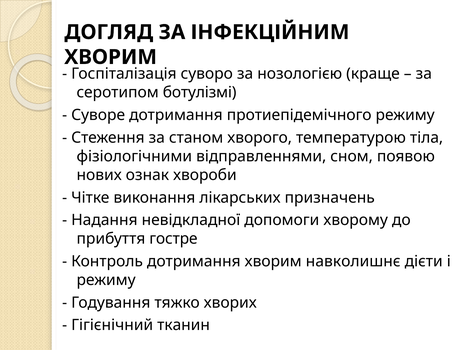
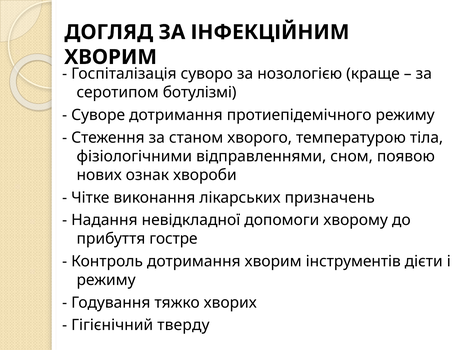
навколишнє: навколишнє -> інструментів (353, 262)
тканин: тканин -> тверду (183, 325)
